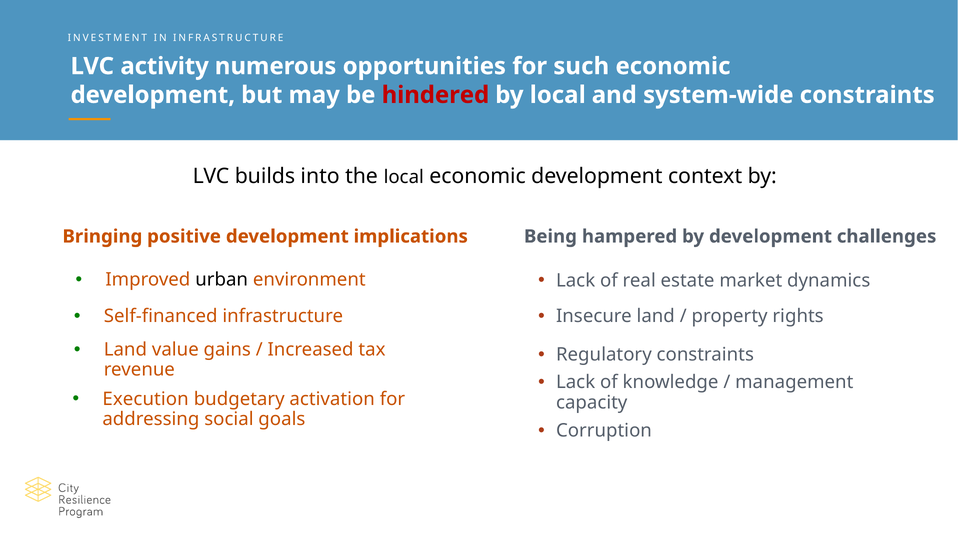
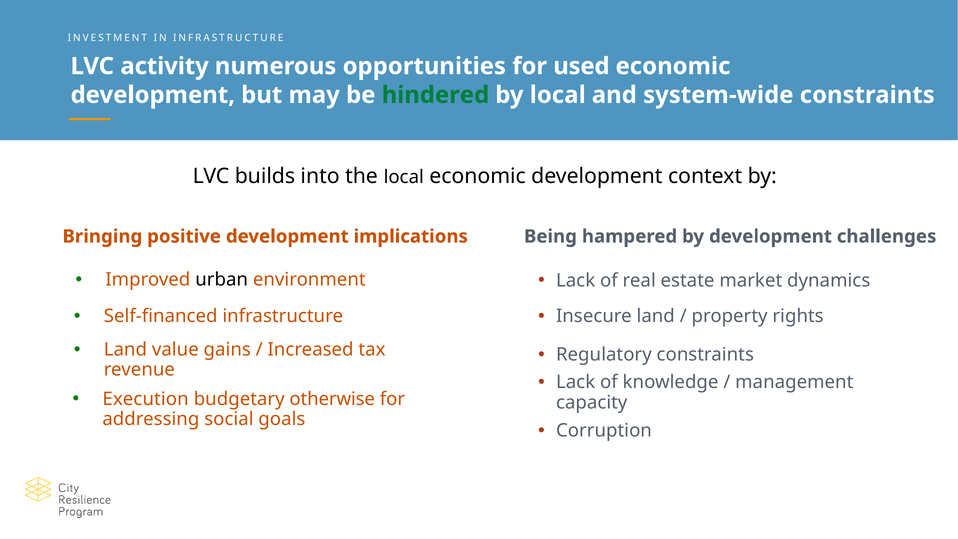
such: such -> used (581, 66)
hindered colour: red -> green (435, 95)
activation: activation -> otherwise (332, 399)
